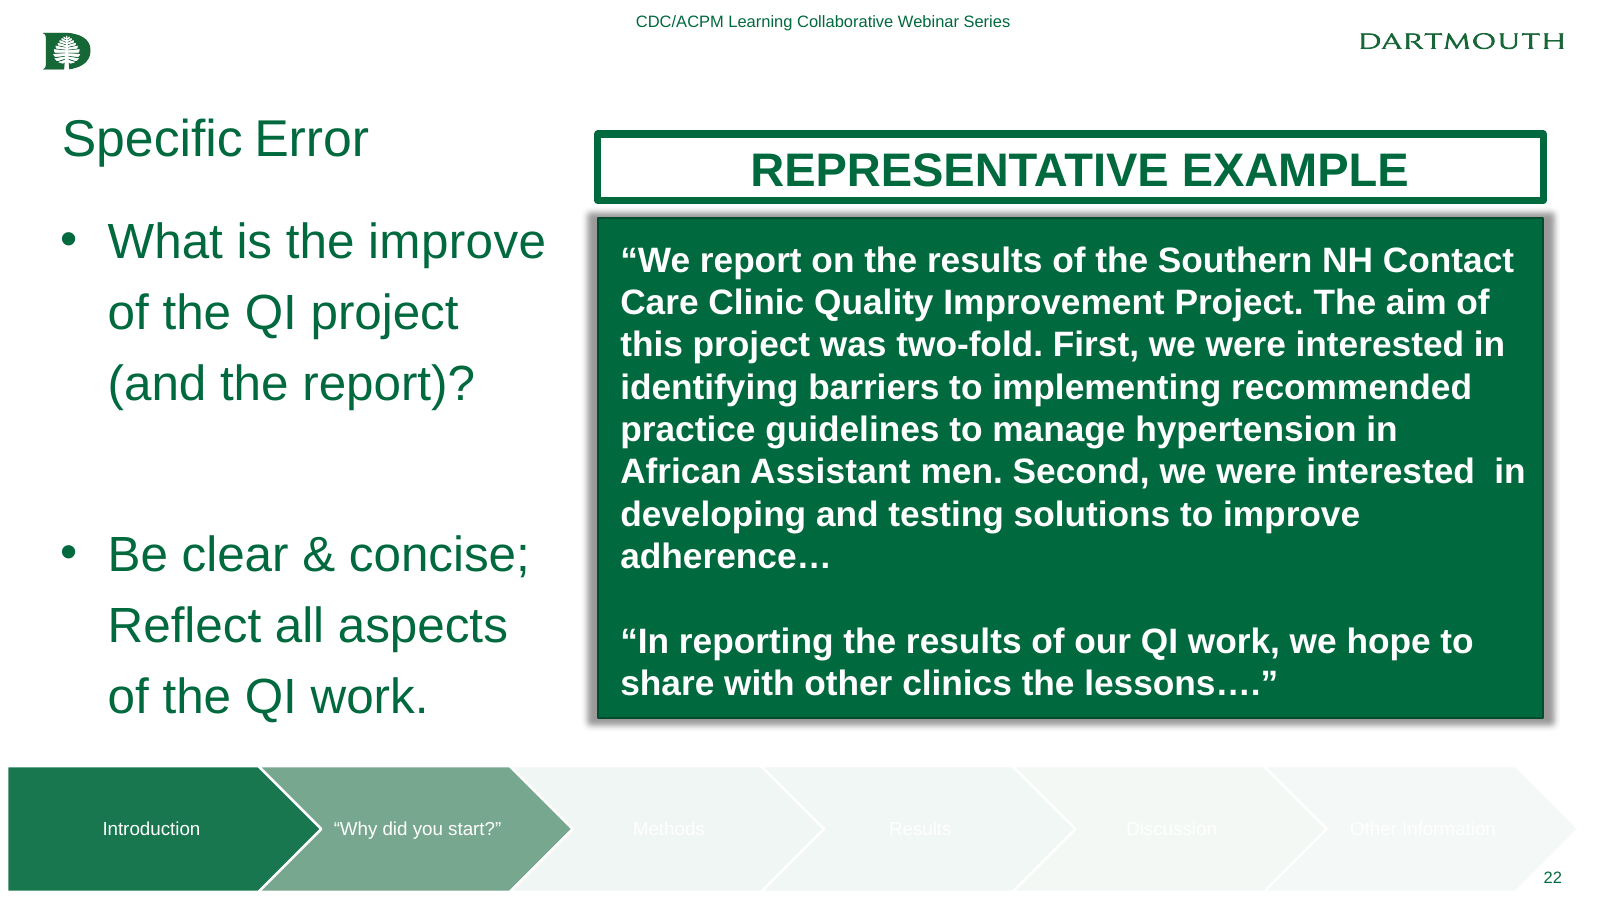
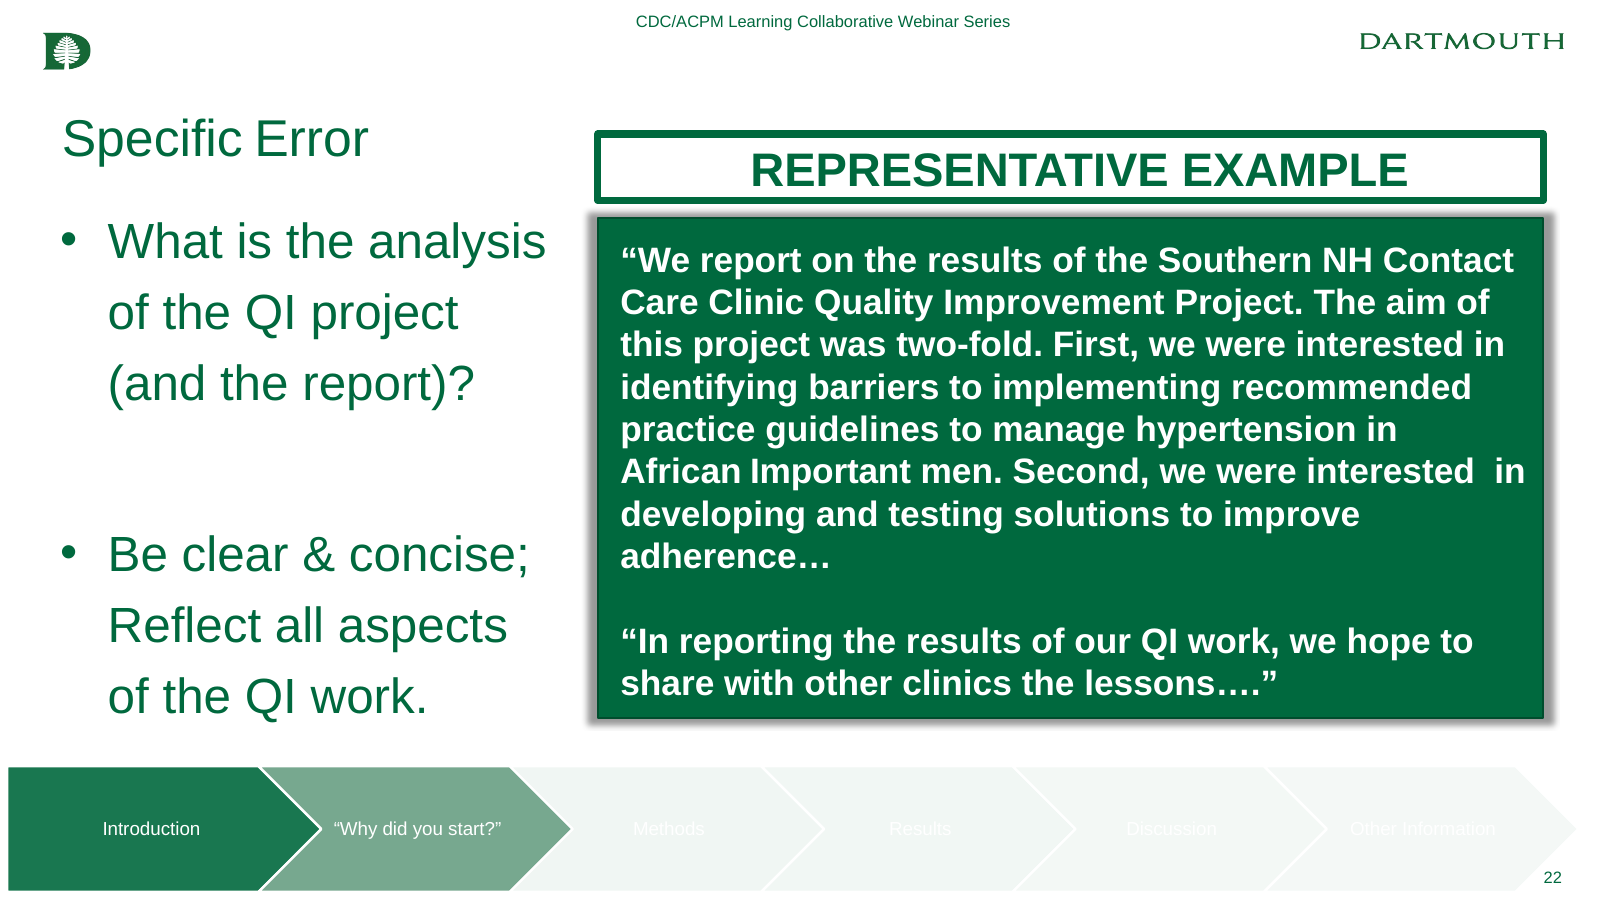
the improve: improve -> analysis (457, 242)
Assistant: Assistant -> Important (831, 472)
